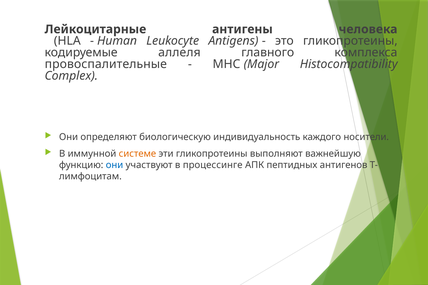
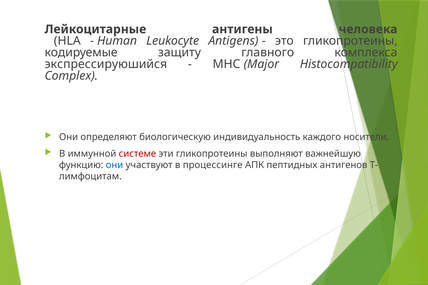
аллеля: аллеля -> защиту (179, 53)
провоспалительные: провоспалительные -> экспрессируюшийся (106, 64)
системе colour: orange -> red (137, 154)
